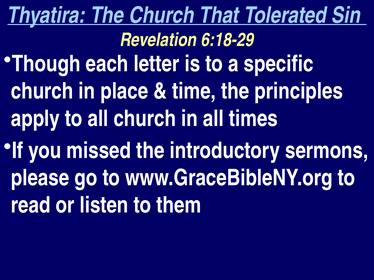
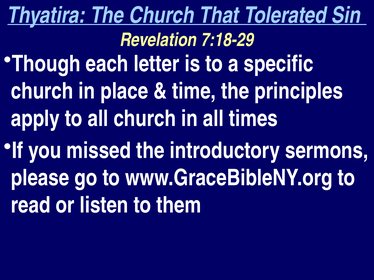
6:18-29: 6:18-29 -> 7:18-29 (227, 40)
